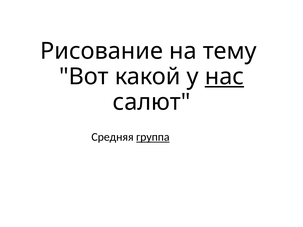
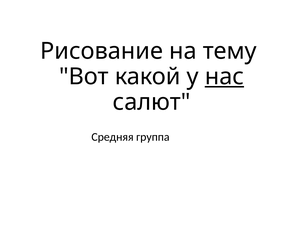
группа underline: present -> none (153, 137)
